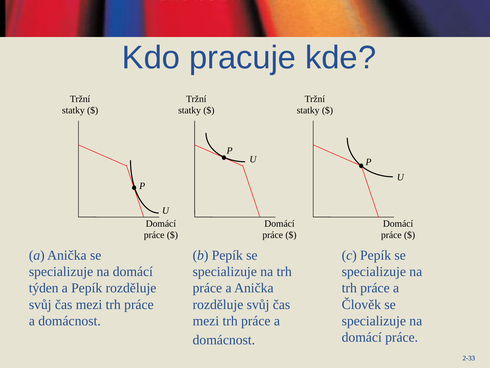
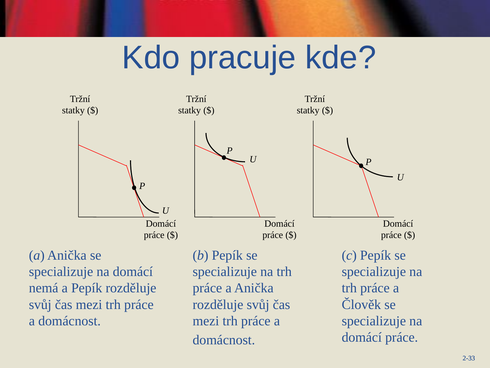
týden: týden -> nemá (44, 288)
